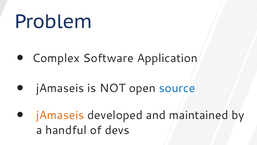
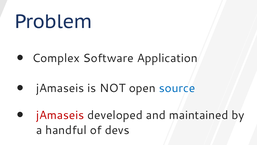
jAmaseis colour: orange -> red (60, 115)
